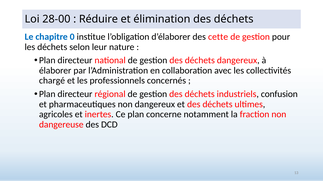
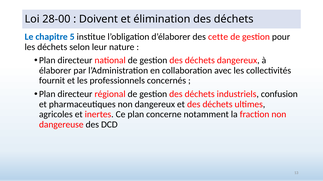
Réduire: Réduire -> Doivent (98, 19)
0: 0 -> 5 (72, 37)
chargé: chargé -> fournit (52, 81)
